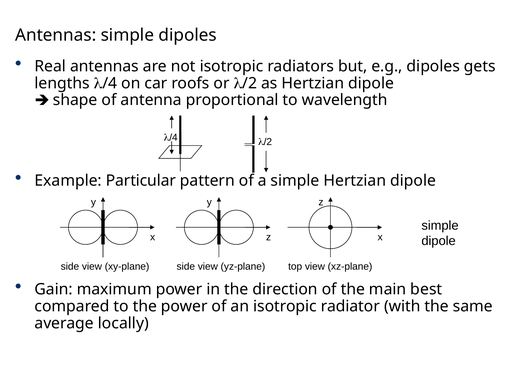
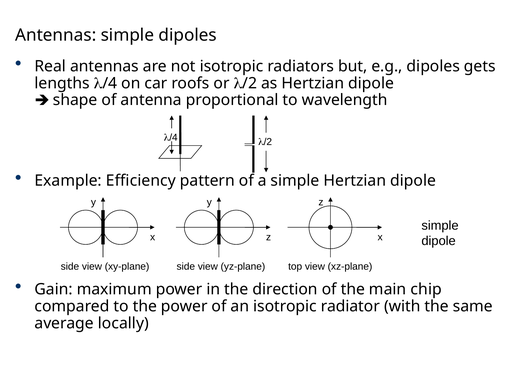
Particular: Particular -> Efficiency (141, 181)
best: best -> chip (426, 290)
